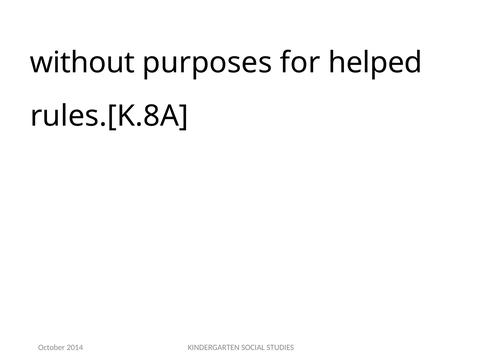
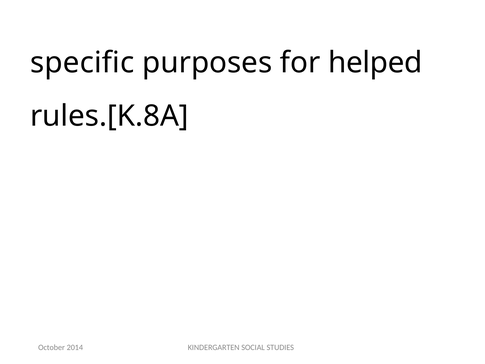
without: without -> specific (82, 63)
